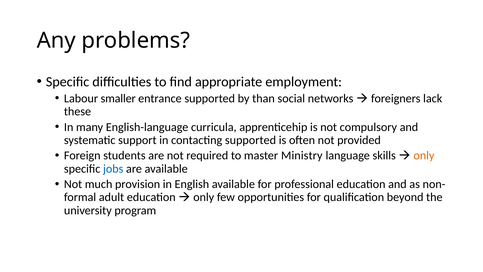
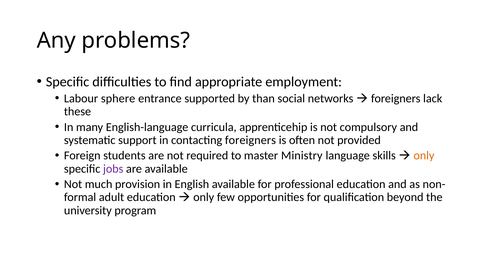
smaller: smaller -> sphere (118, 98)
contacting supported: supported -> foreigners (250, 140)
jobs colour: blue -> purple (113, 169)
